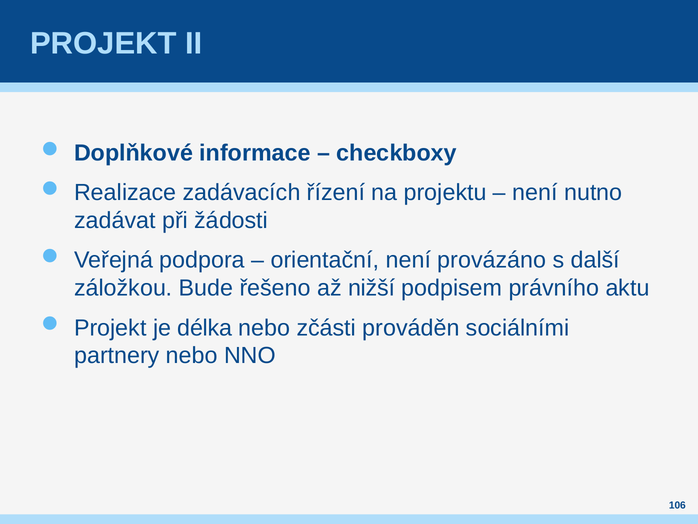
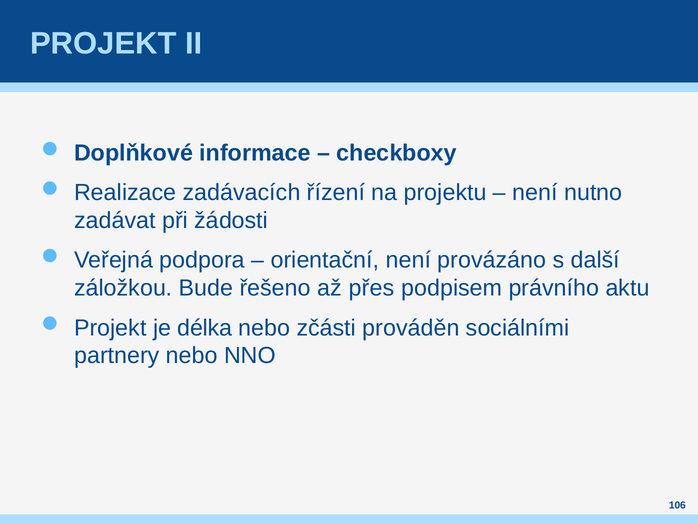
nižší: nižší -> přes (371, 288)
